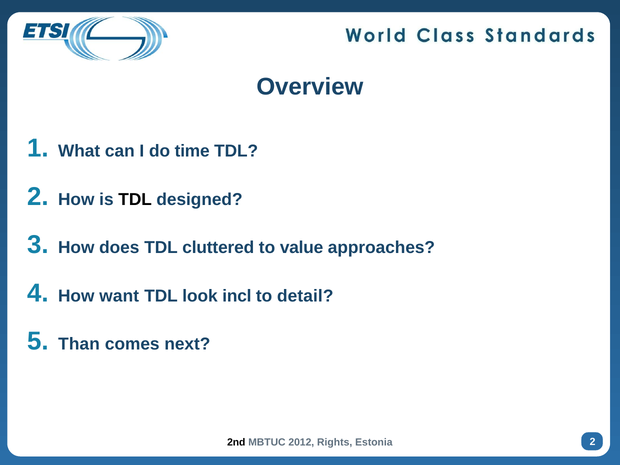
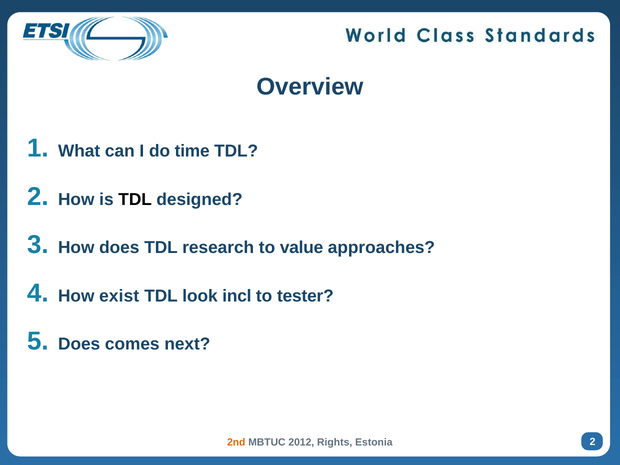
cluttered: cluttered -> research (218, 248)
want: want -> exist (119, 296)
detail: detail -> tester (305, 296)
Than: Than -> Does (79, 344)
2nd colour: black -> orange (236, 442)
